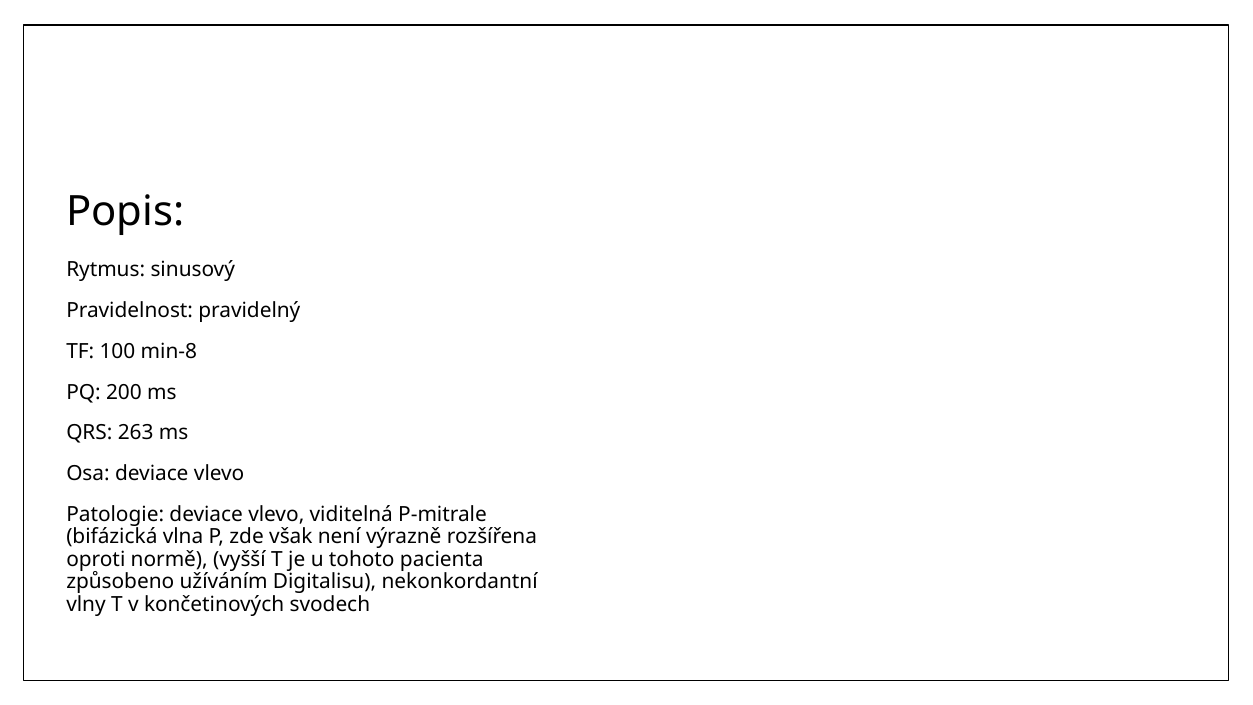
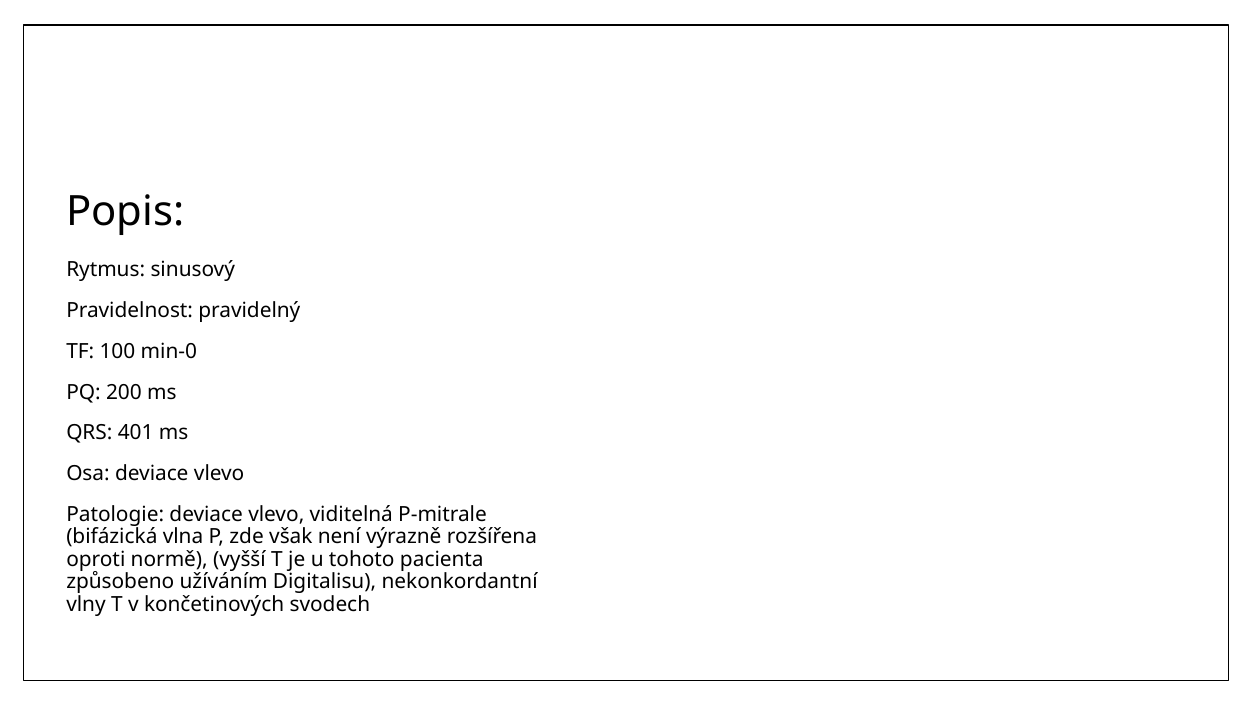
min-8: min-8 -> min-0 (169, 351)
263: 263 -> 401 (136, 433)
